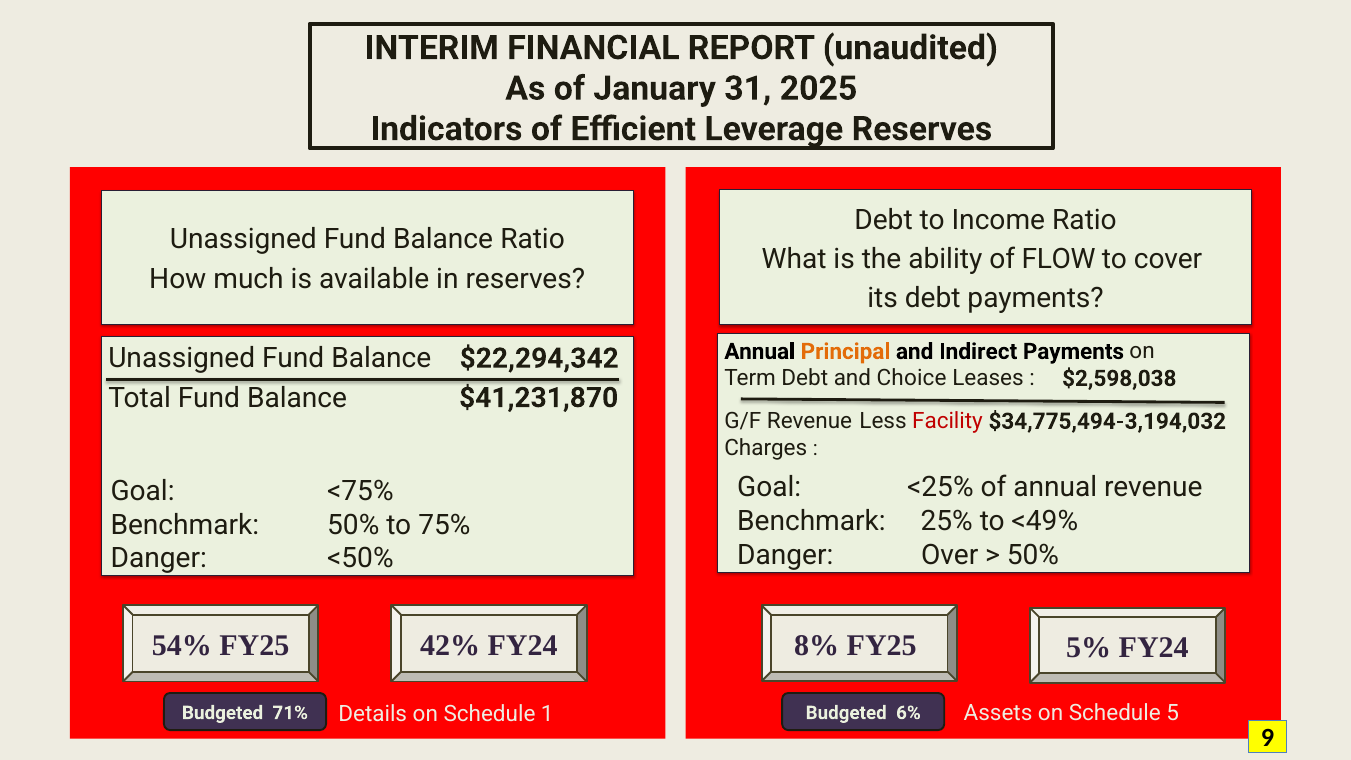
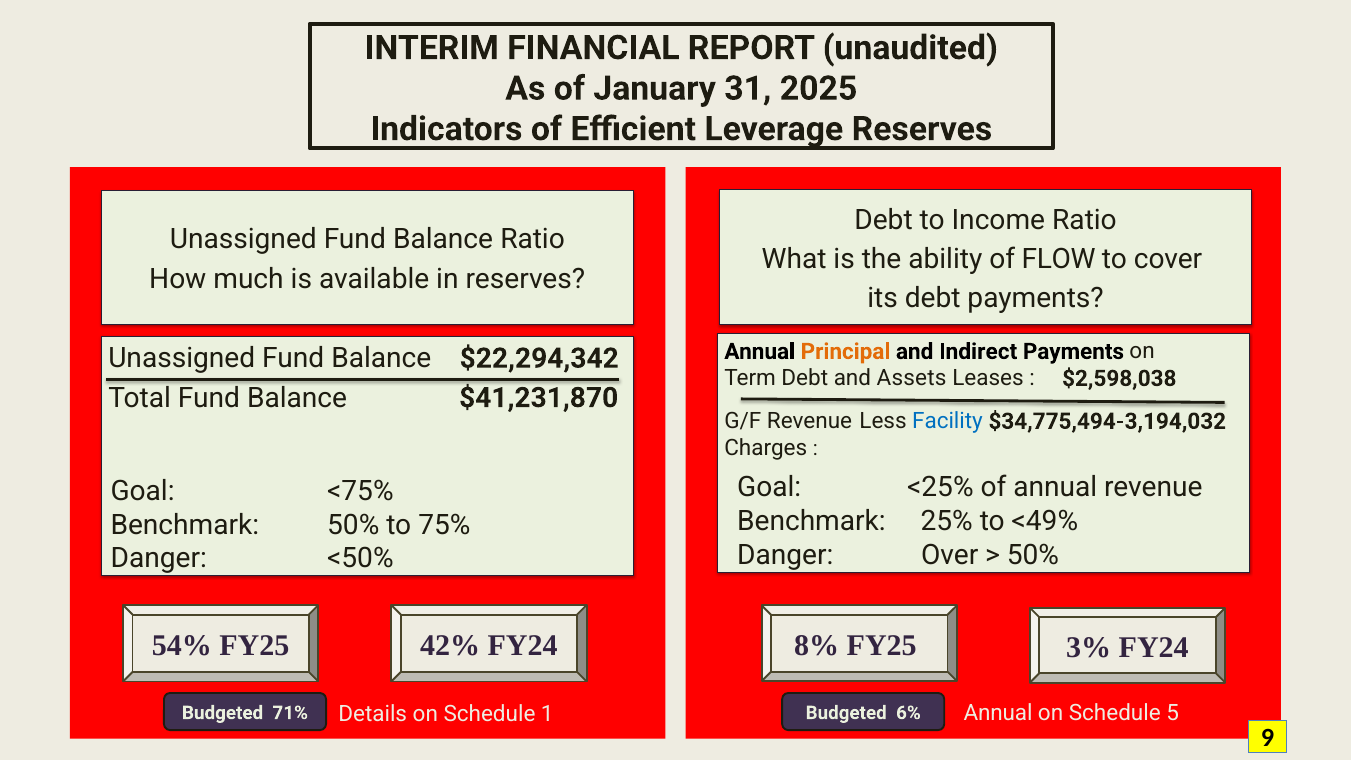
Choice: Choice -> Assets (912, 378)
Facility colour: red -> blue (948, 421)
5%: 5% -> 3% (1089, 647)
1 Assets: Assets -> Annual (998, 713)
